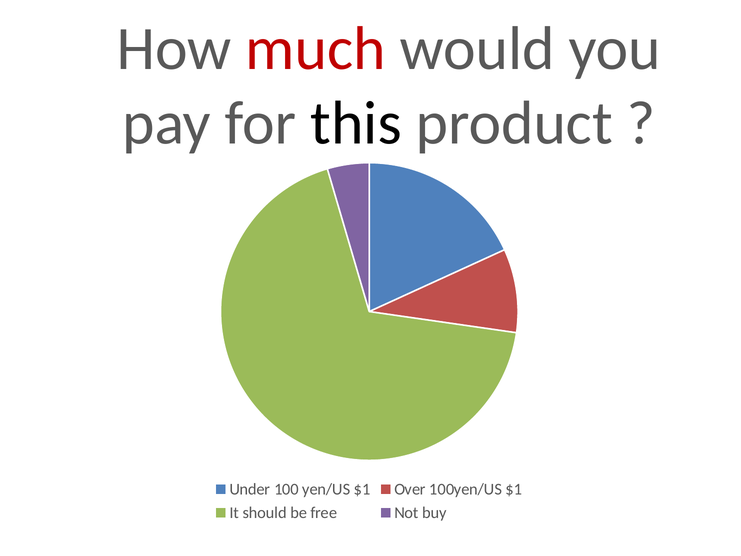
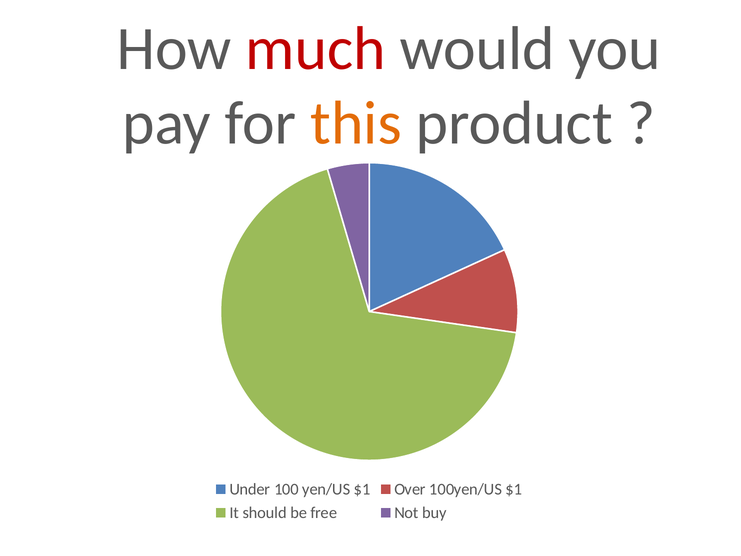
this colour: black -> orange (356, 123)
